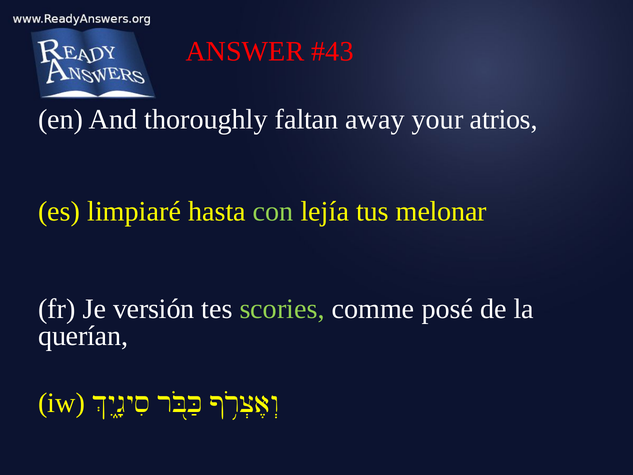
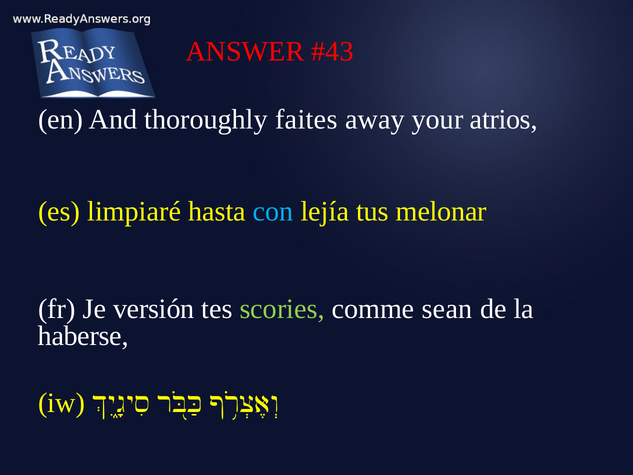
faltan: faltan -> faites (306, 120)
con colour: light green -> light blue (273, 211)
posé: posé -> sean (447, 309)
querían: querían -> haberse (83, 336)
